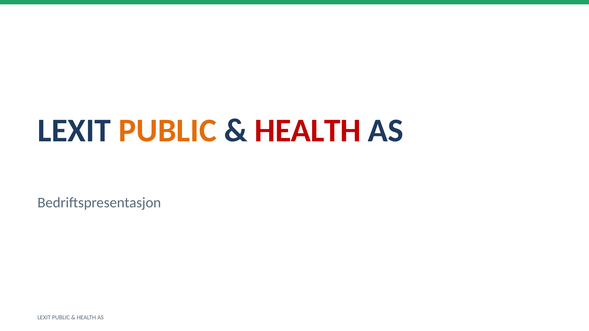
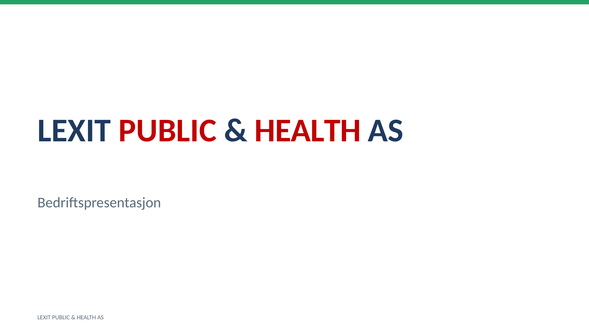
PUBLIC colour: orange -> red (168, 131)
